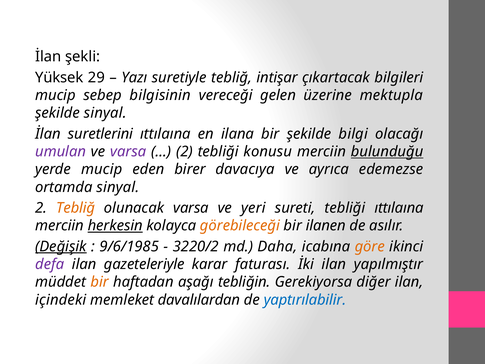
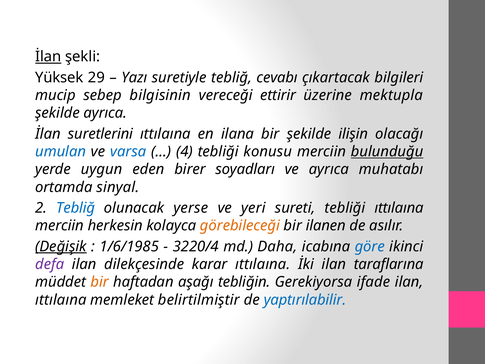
İlan underline: none -> present (48, 57)
intişar: intişar -> cevabı (277, 77)
gelen: gelen -> ettirir (278, 95)
şekilde sinyal: sinyal -> ayrıca (105, 113)
bilgi: bilgi -> ilişin (353, 134)
umulan colour: purple -> blue (61, 152)
varsa colour: purple -> blue (128, 152)
2: 2 -> 4 (184, 152)
yerde mucip: mucip -> uygun (102, 169)
davacıya: davacıya -> soyadları (245, 169)
edemezse: edemezse -> muhatabı (391, 169)
Tebliğ colour: orange -> blue (76, 208)
olunacak varsa: varsa -> yerse (191, 208)
herkesin underline: present -> none (115, 226)
9/6/1985: 9/6/1985 -> 1/6/1985 (129, 246)
3220/2: 3220/2 -> 3220/4 (196, 246)
göre colour: orange -> blue (370, 246)
gazeteleriyle: gazeteleriyle -> dilekçesinde (144, 264)
karar faturası: faturası -> ıttılaına (263, 264)
yapılmıştır: yapılmıştır -> taraflarına (389, 264)
diğer: diğer -> ifade (373, 282)
içindeki: içindeki -> ıttılaına (61, 300)
davalılardan: davalılardan -> belirtilmiştir (199, 300)
